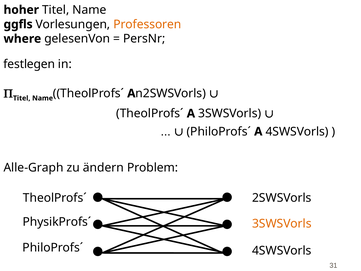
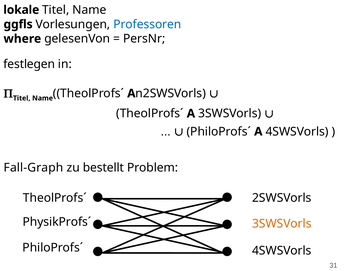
hoher: hoher -> lokale (21, 10)
Professoren colour: orange -> blue (147, 24)
Alle-Graph: Alle-Graph -> Fall-Graph (33, 168)
ändern: ändern -> bestellt (103, 168)
